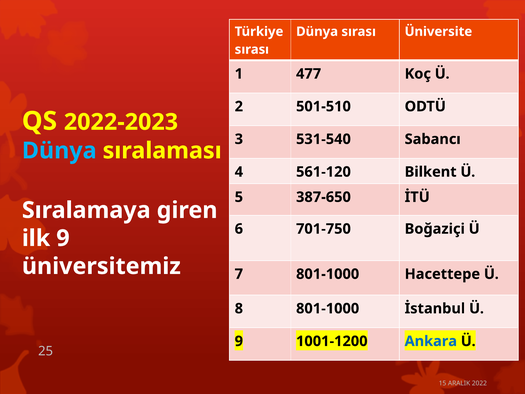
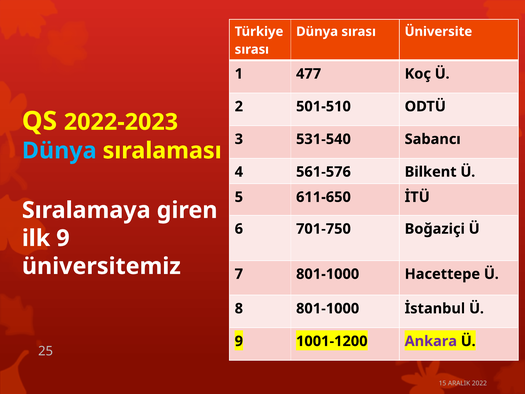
561-120: 561-120 -> 561-576 (323, 172)
387-650: 387-650 -> 611-650 (323, 197)
Ankara colour: blue -> purple (431, 341)
